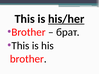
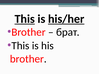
This underline: none -> present (25, 19)
